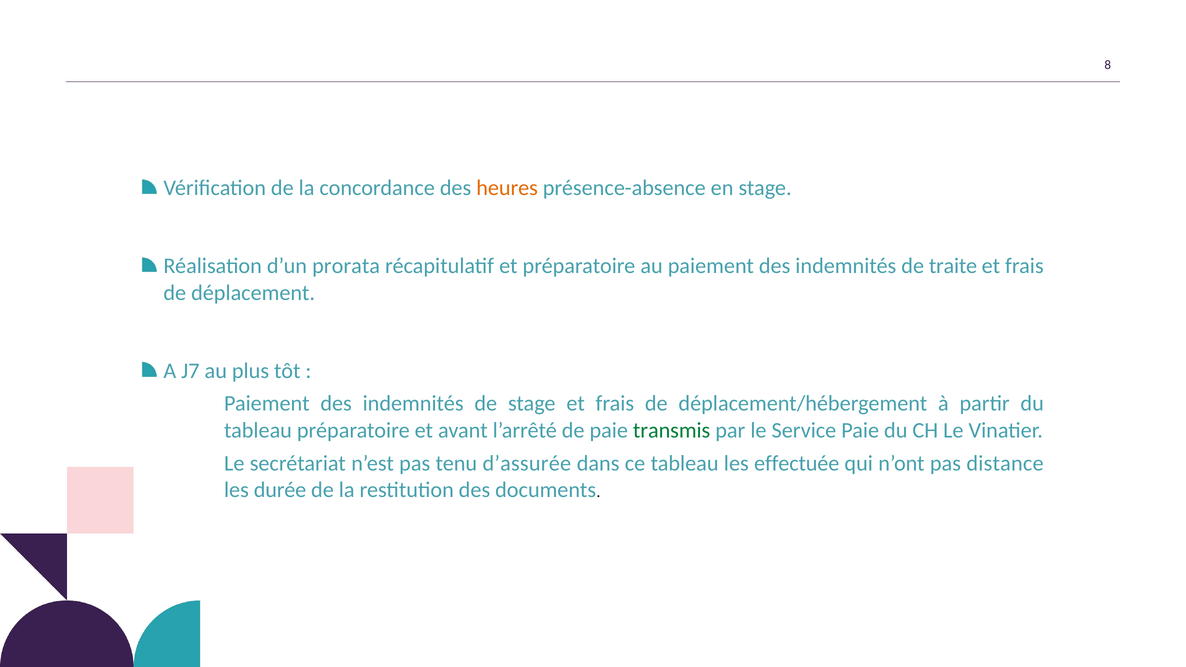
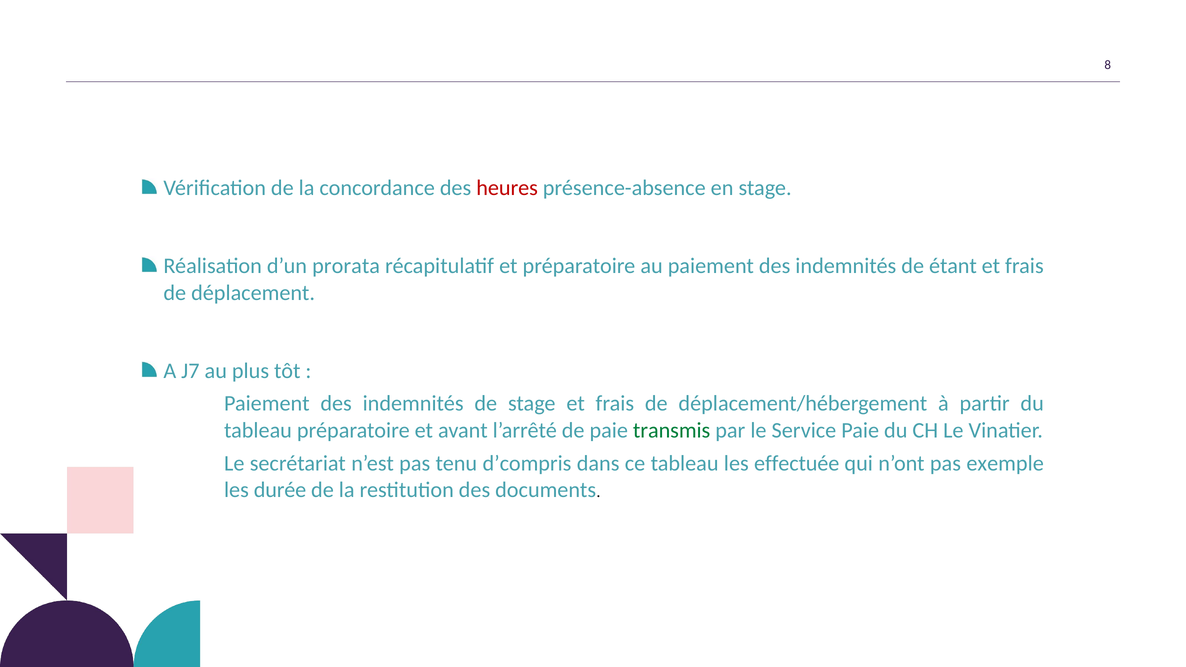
heures colour: orange -> red (507, 188)
traite: traite -> étant (953, 266)
d’assurée: d’assurée -> d’compris (527, 463)
distance: distance -> exemple (1005, 463)
